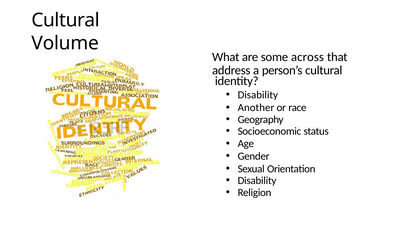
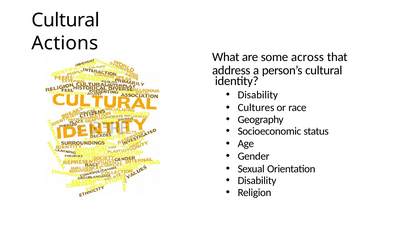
Volume: Volume -> Actions (65, 43)
Another: Another -> Cultures (256, 108)
